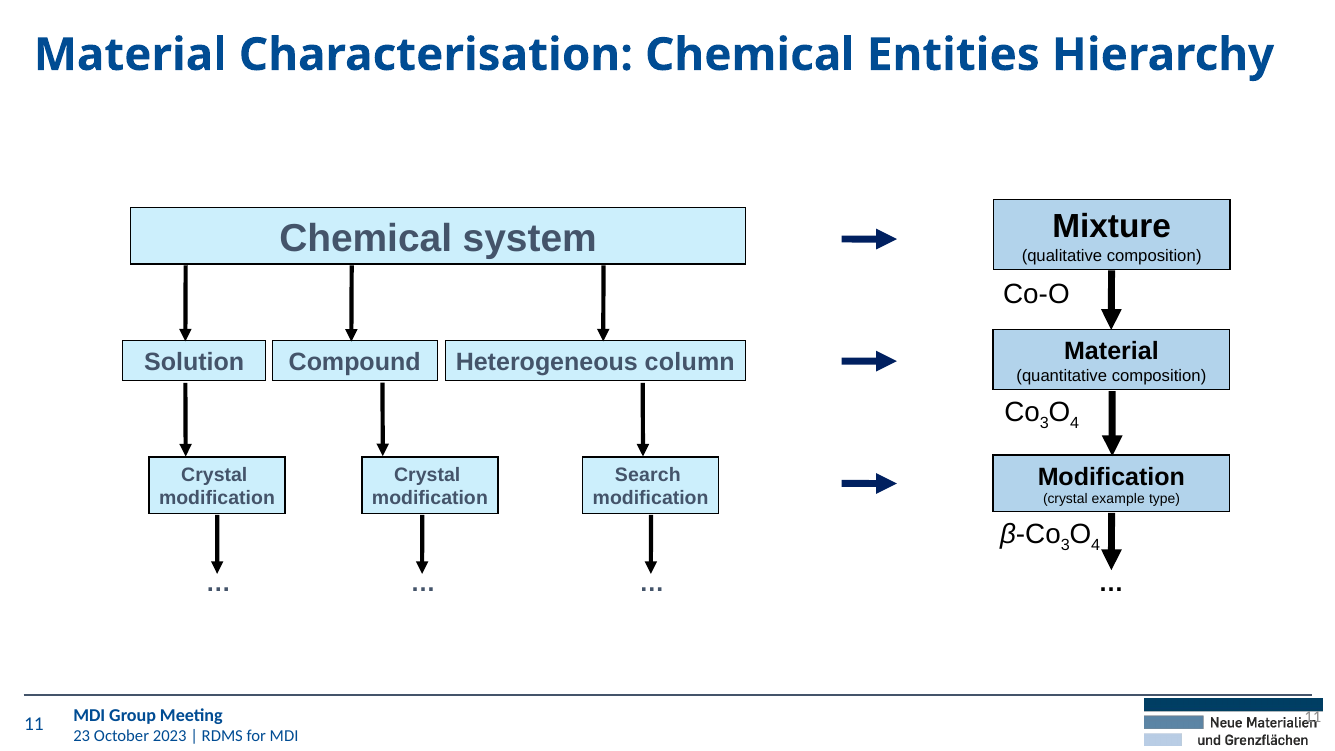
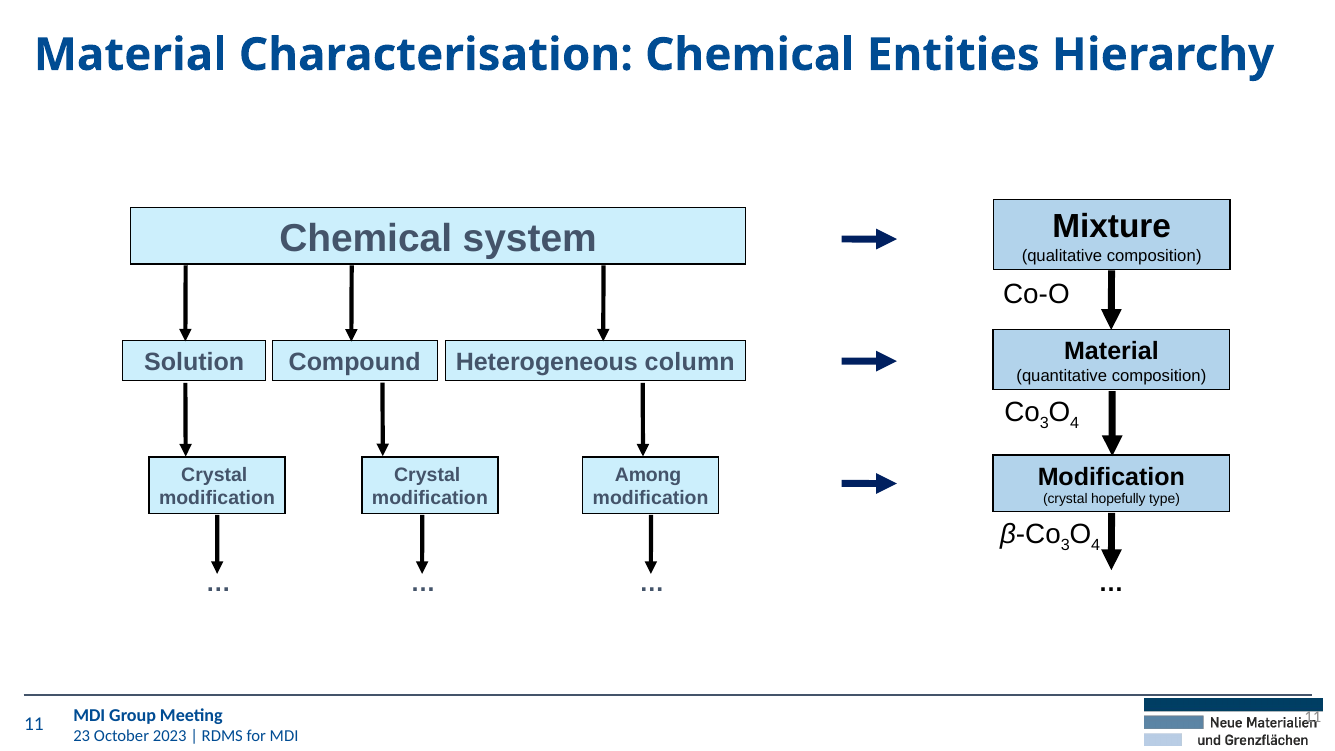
Search: Search -> Among (648, 475)
example: example -> hopefully (1118, 499)
